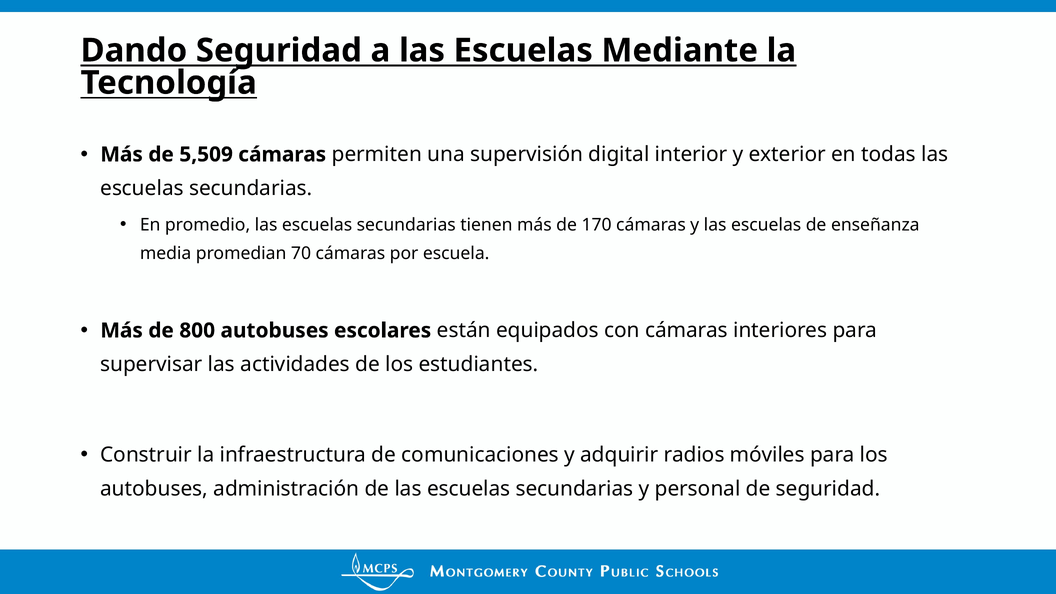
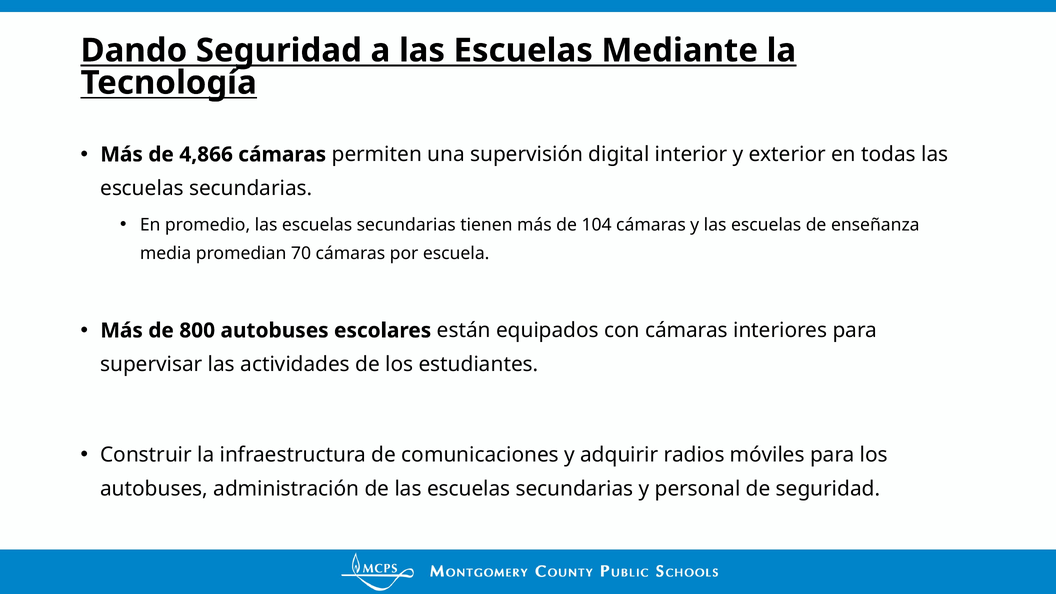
5,509: 5,509 -> 4,866 (206, 154)
170: 170 -> 104 (597, 225)
